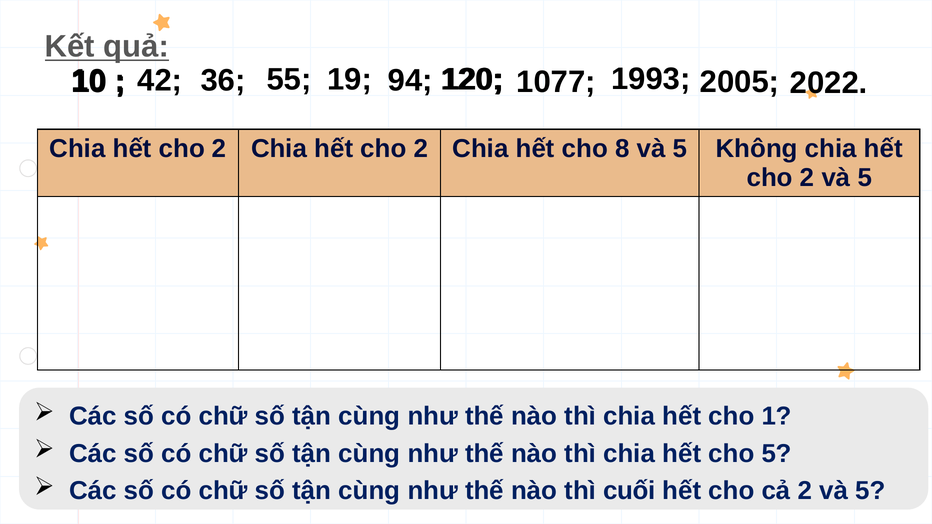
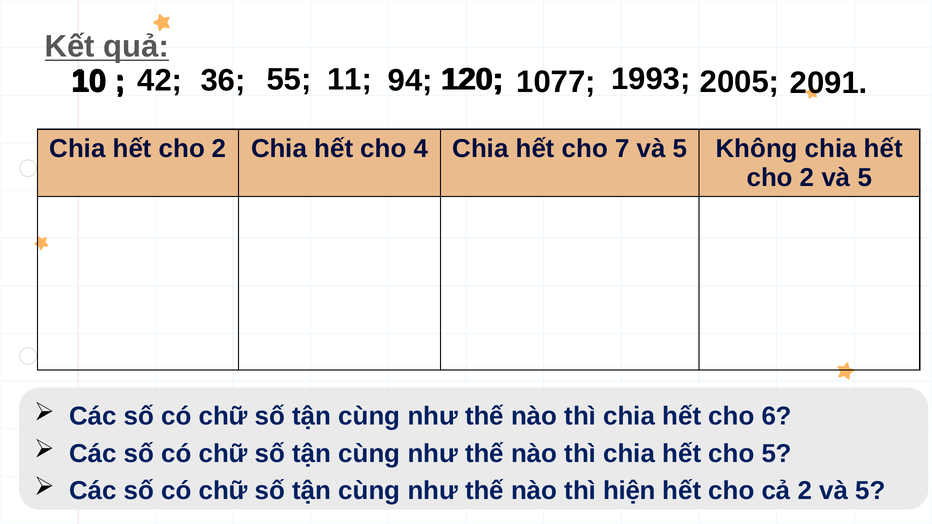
19: 19 -> 11 (350, 80)
2022: 2022 -> 2091 (829, 83)
2: 2 -> 4 (421, 149)
8: 8 -> 7 (622, 149)
1: 1 -> 6 (777, 416)
cuối: cuối -> hiện (629, 491)
